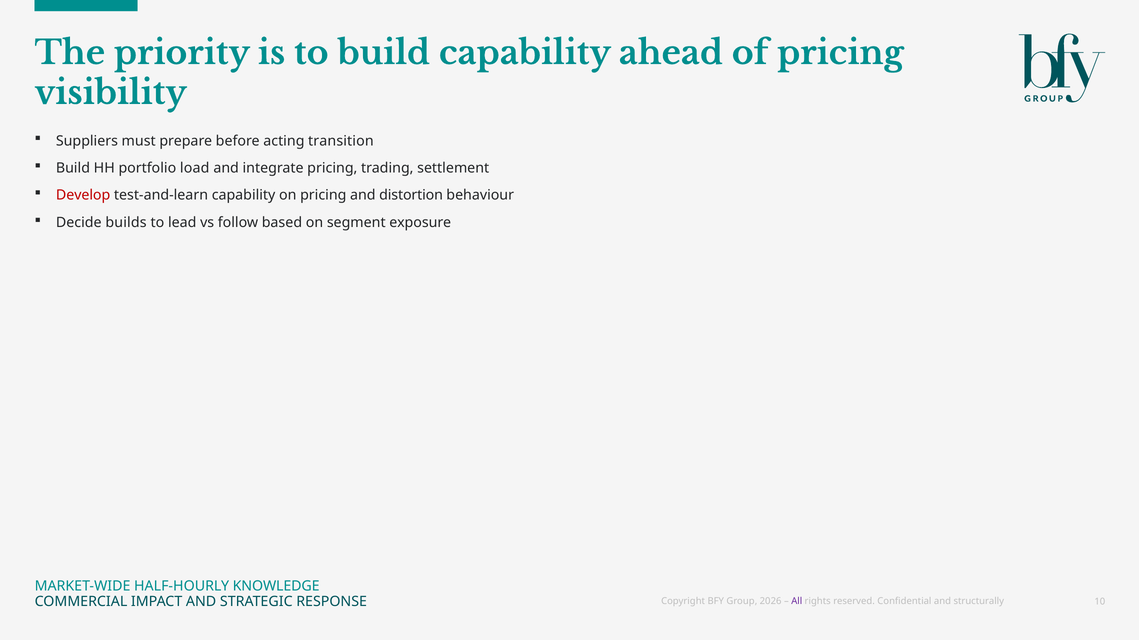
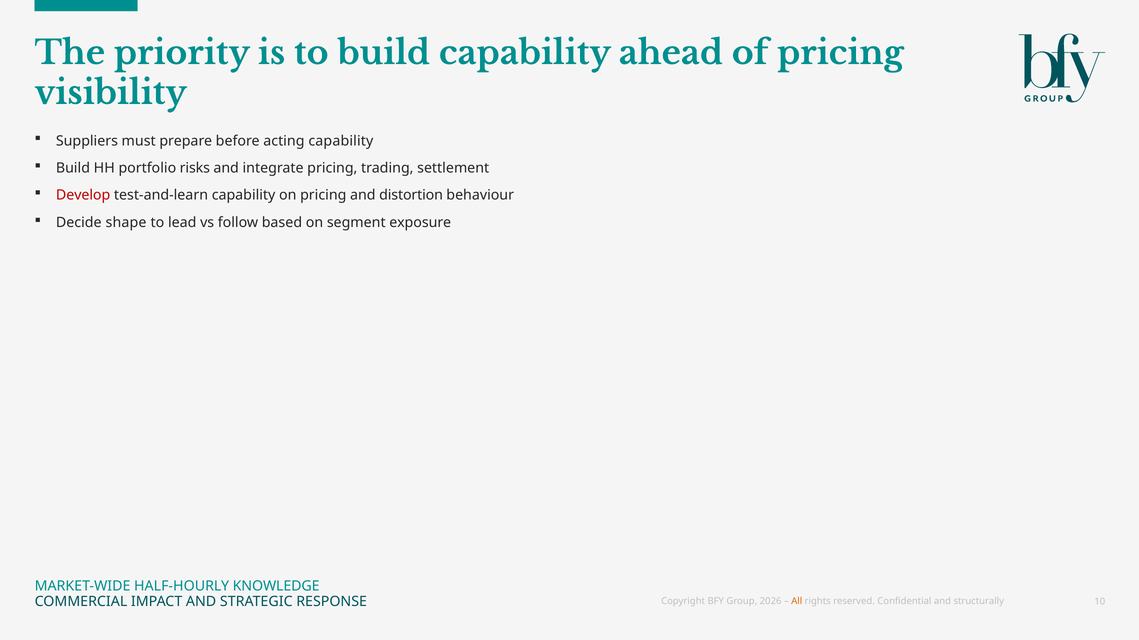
acting transition: transition -> capability (341, 141)
load: load -> risks (195, 168)
builds: builds -> shape (126, 223)
All colour: purple -> orange (797, 602)
